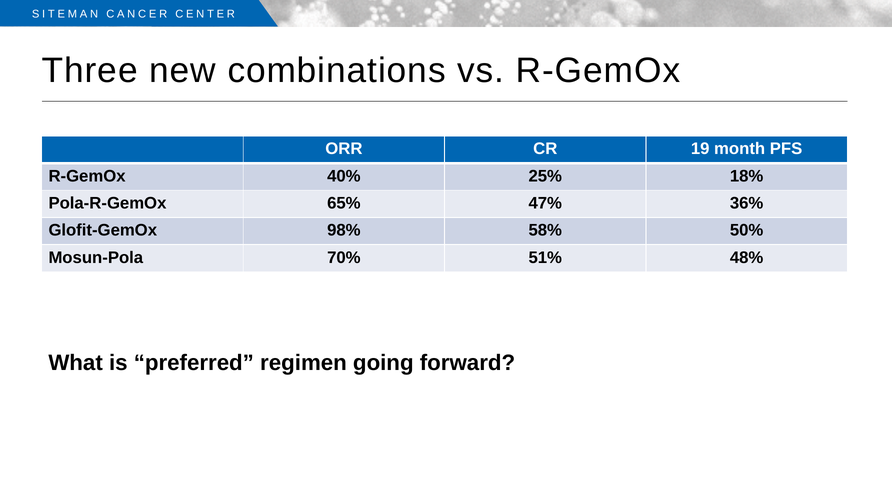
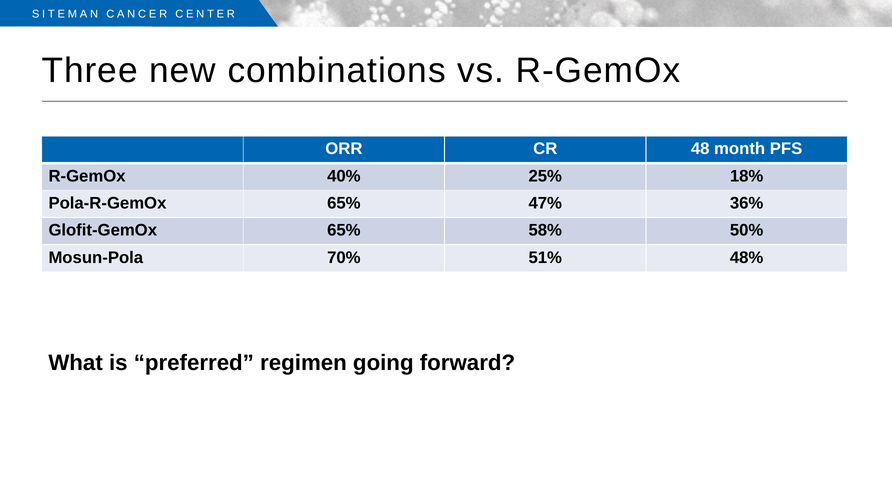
19: 19 -> 48 (700, 149)
Glofit-GemOx 98%: 98% -> 65% (344, 230)
